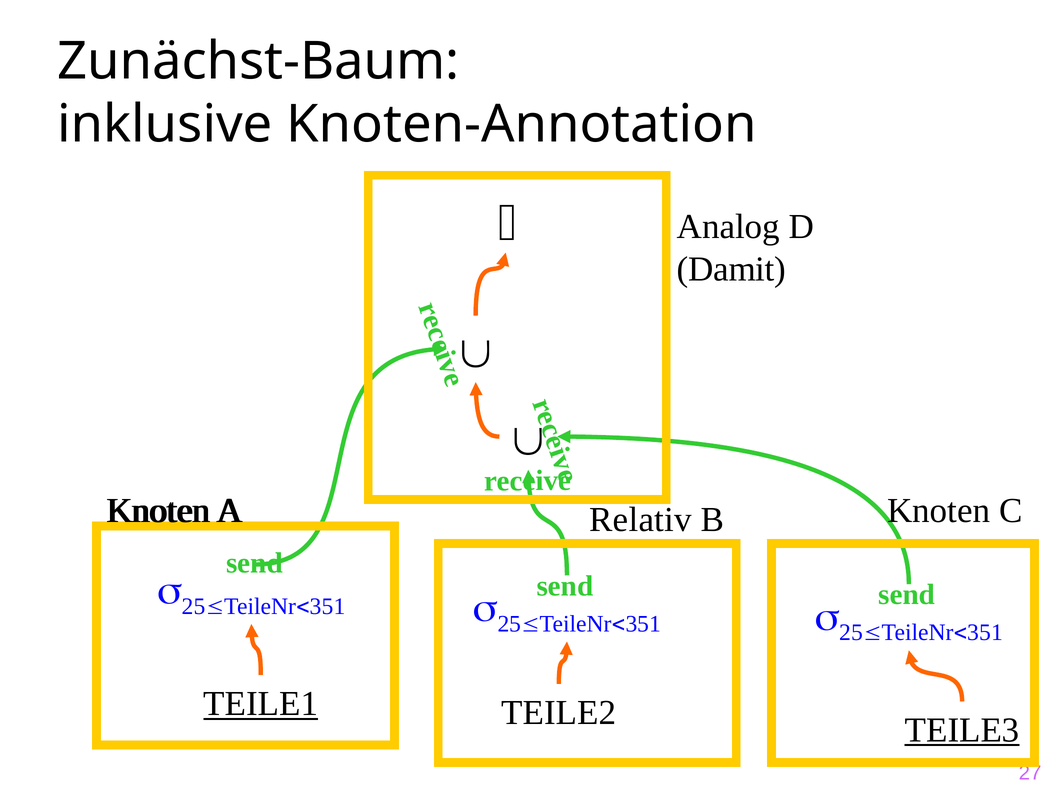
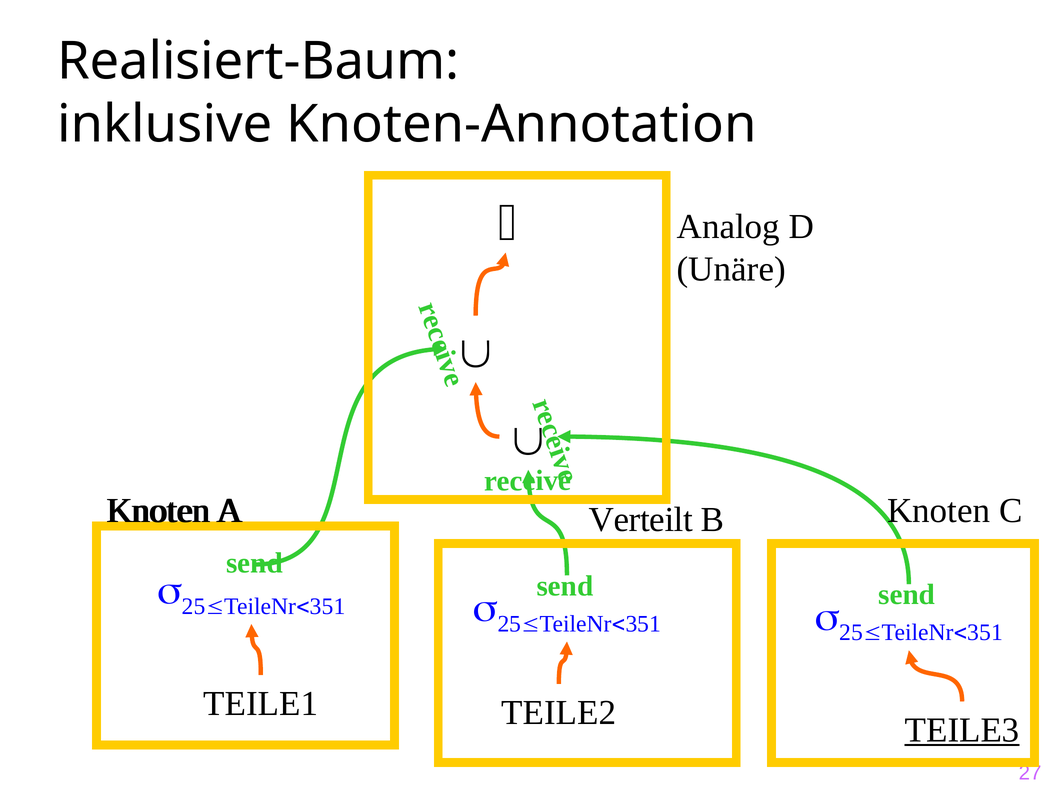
Zunächst-Baum: Zunächst-Baum -> Realisiert-Baum (258, 62)
Damit: Damit -> Unäre (731, 269)
Relativ: Relativ -> Verteilt (641, 520)
TEILE1 underline: present -> none (261, 704)
